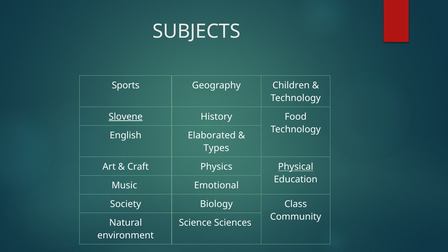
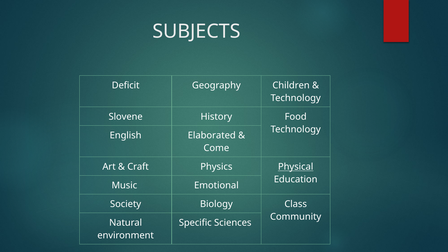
Sports: Sports -> Deficit (126, 85)
Slovene underline: present -> none (126, 117)
Types: Types -> Come (216, 148)
Science: Science -> Specific (195, 223)
